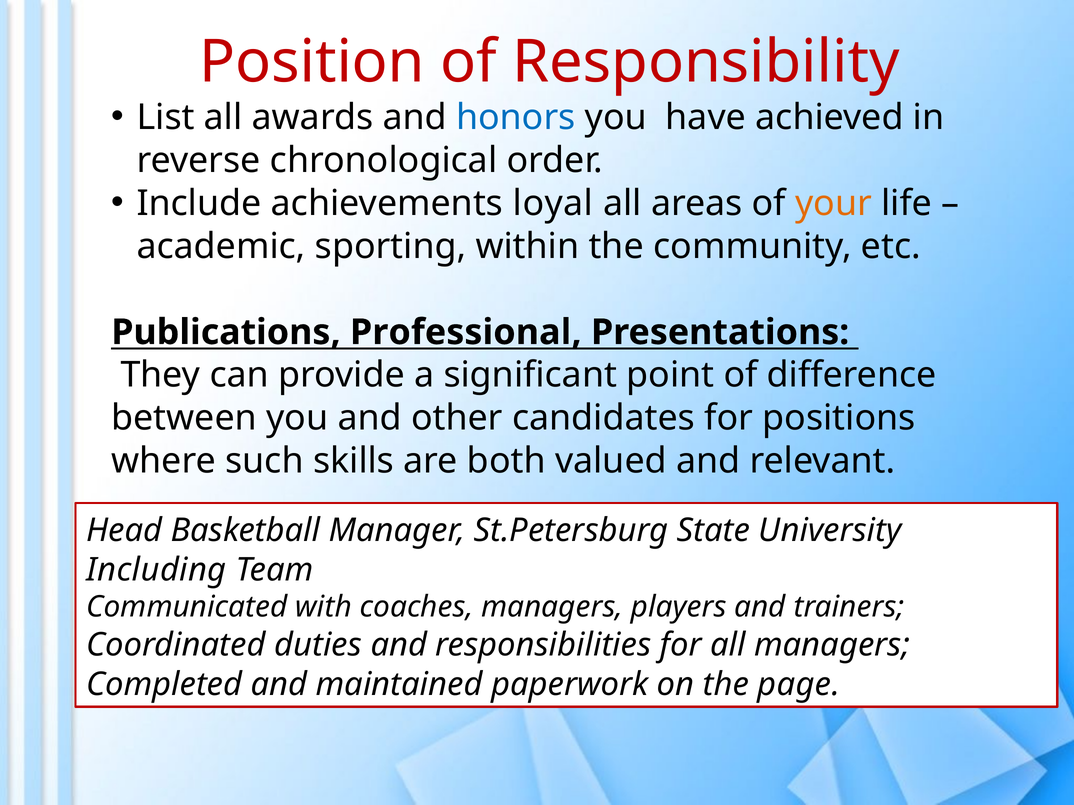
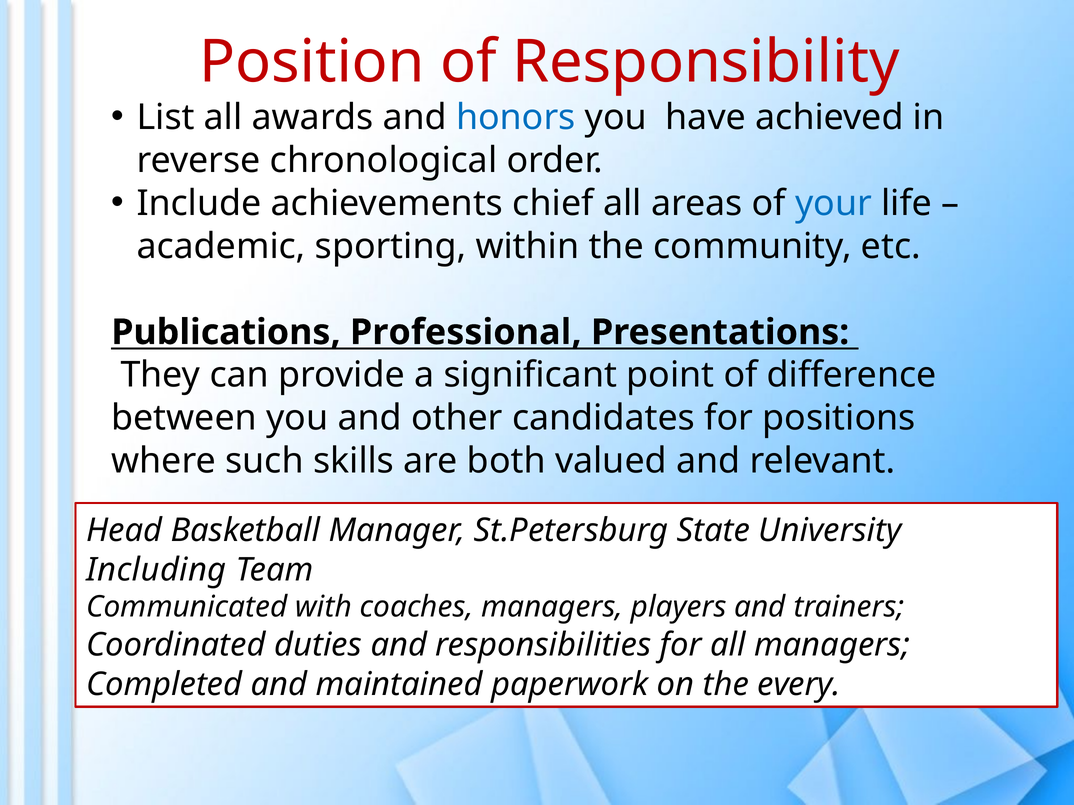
loyal: loyal -> chief (553, 204)
your colour: orange -> blue (834, 204)
page: page -> every (799, 685)
